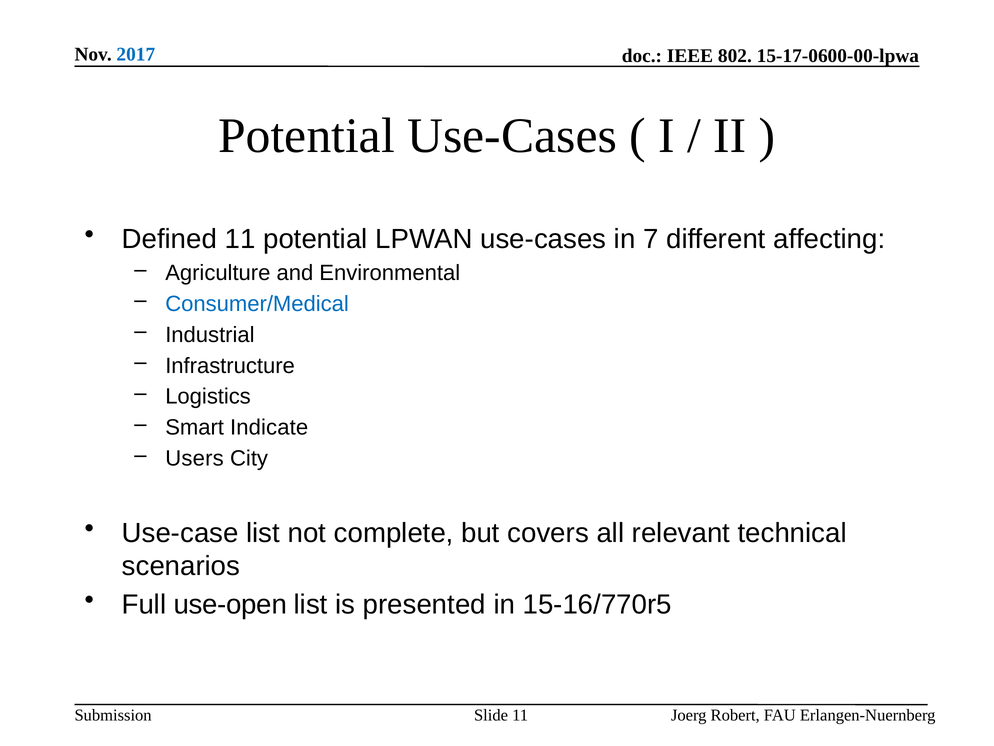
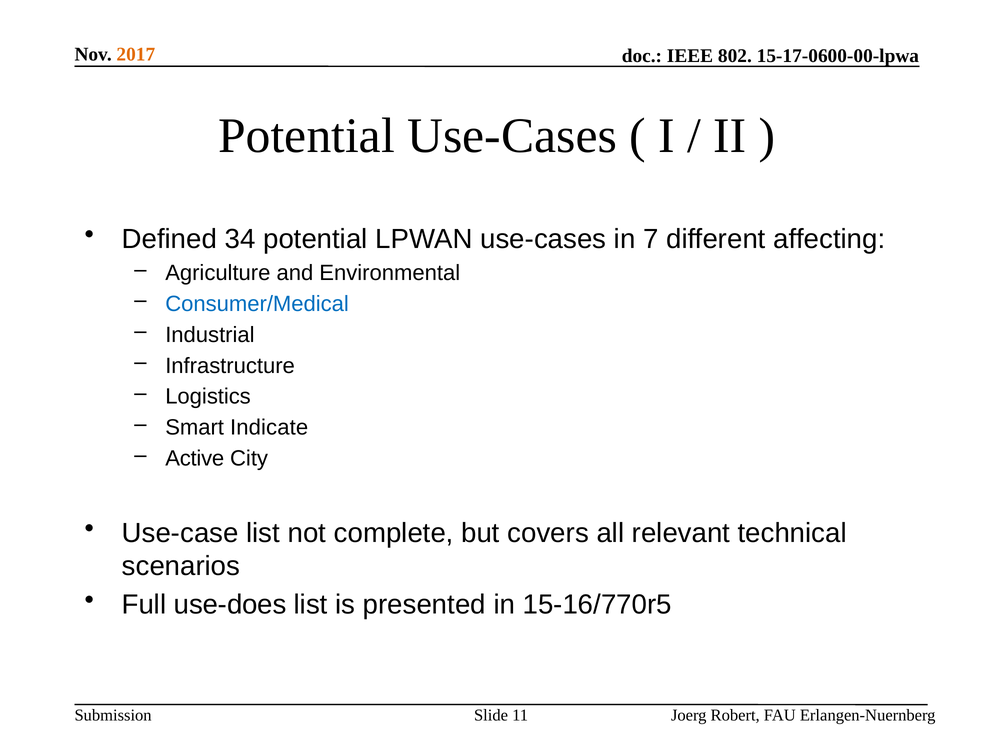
2017 colour: blue -> orange (136, 54)
Defined 11: 11 -> 34 (240, 239)
Users: Users -> Active (195, 458)
use-open: use-open -> use-does (230, 604)
